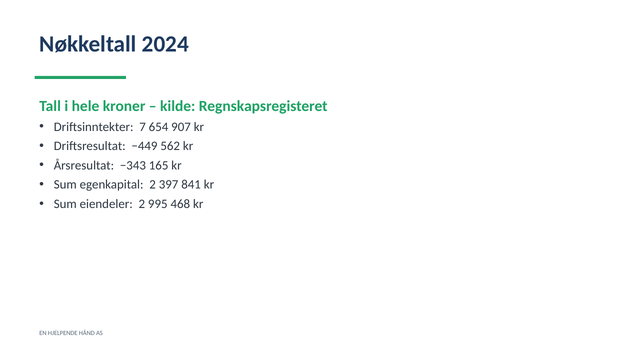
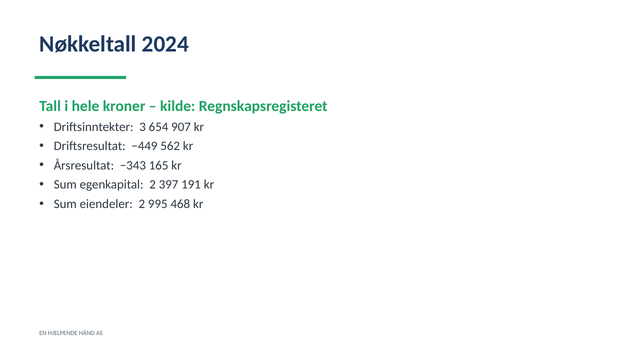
7: 7 -> 3 (143, 127)
841: 841 -> 191 (191, 185)
